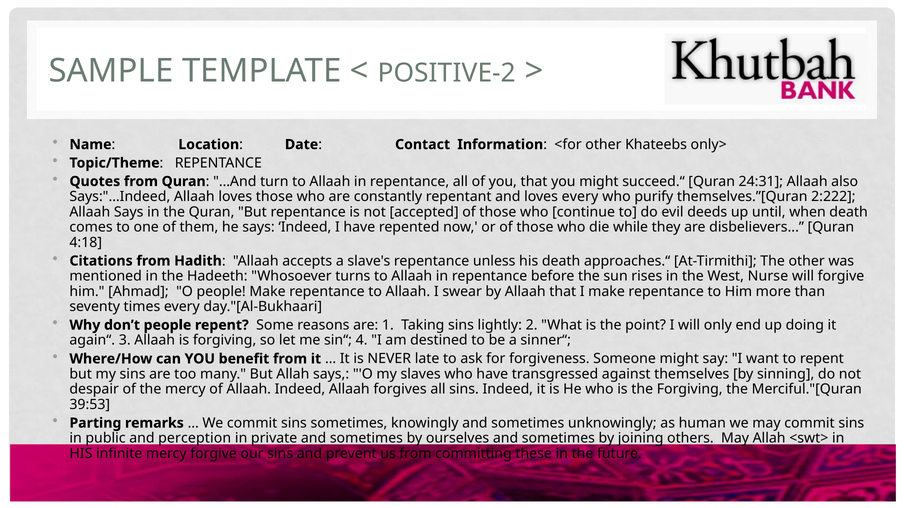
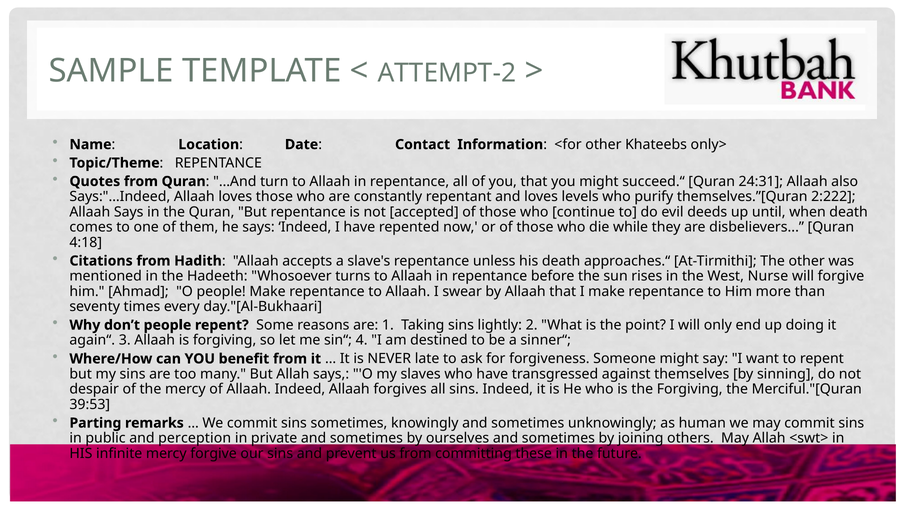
POSITIVE-2: POSITIVE-2 -> ATTEMPT-2 (447, 73)
loves every: every -> levels (580, 197)
